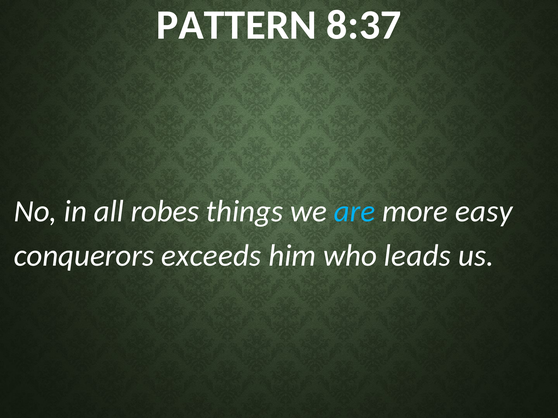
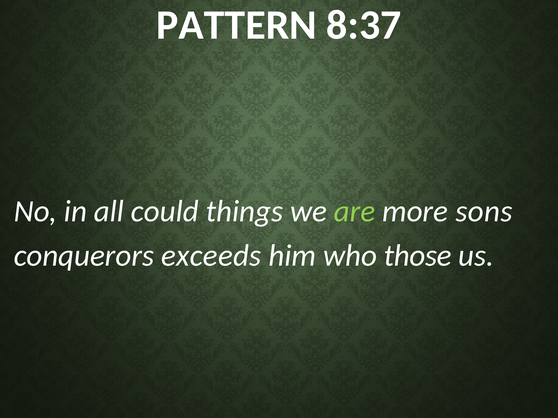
robes: robes -> could (165, 211)
are colour: light blue -> light green (355, 211)
easy: easy -> sons (484, 211)
leads: leads -> those (418, 256)
